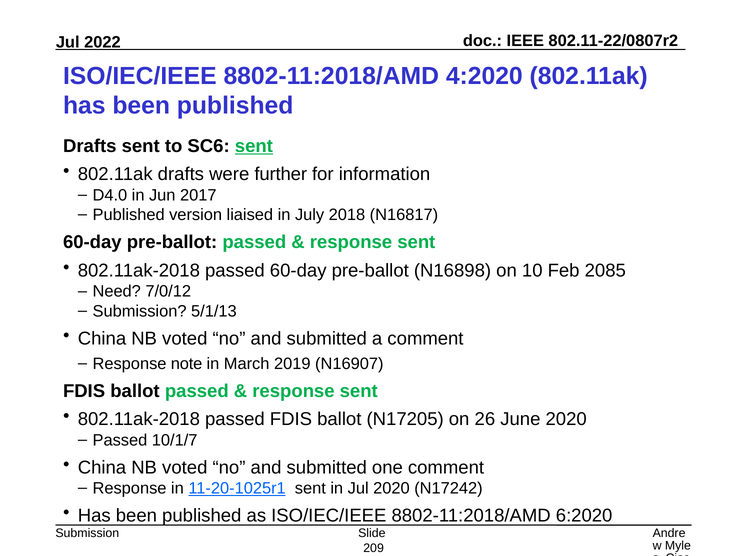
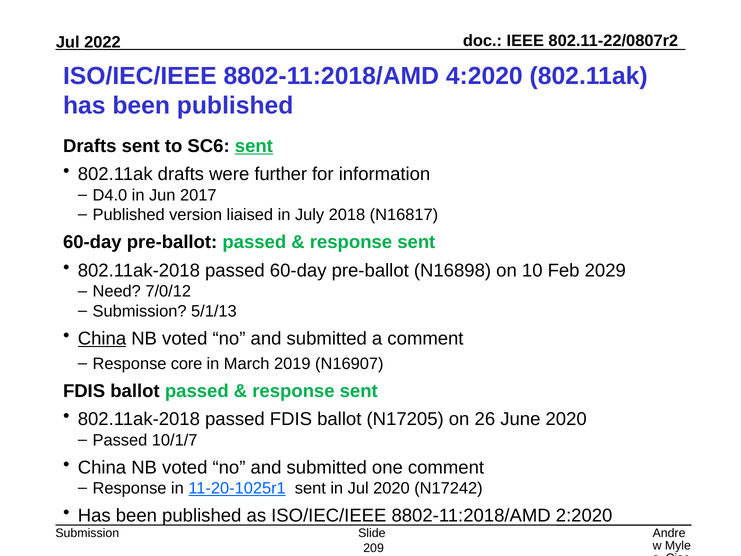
2085: 2085 -> 2029 (605, 271)
China underline: none -> present (102, 338)
note: note -> core (187, 363)
6:2020: 6:2020 -> 2:2020 (584, 516)
